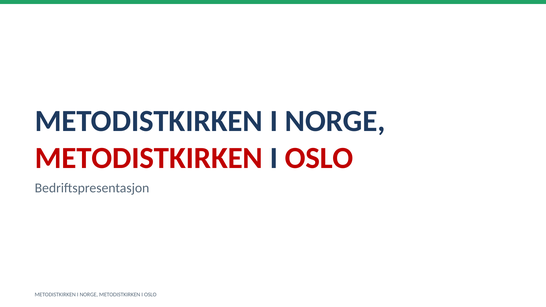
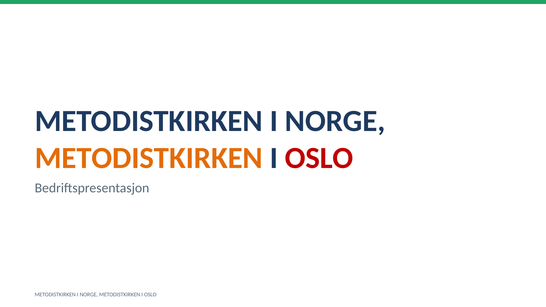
METODISTKIRKEN colour: red -> orange (149, 158)
